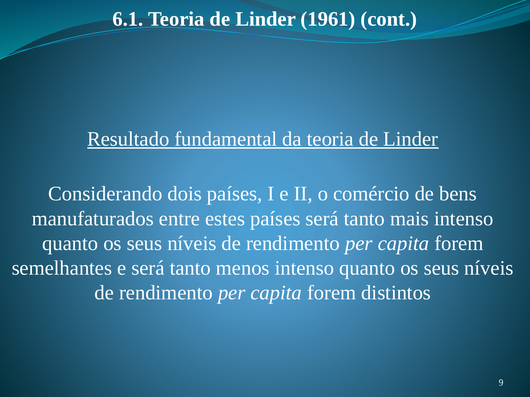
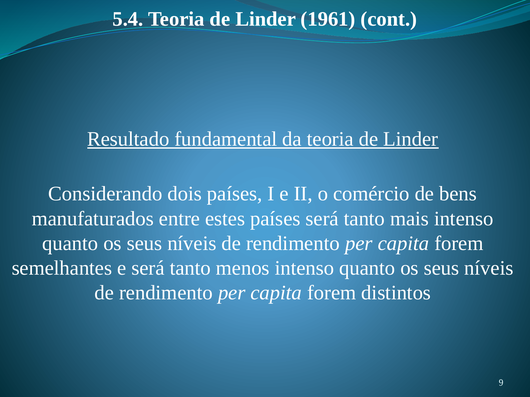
6.1: 6.1 -> 5.4 (128, 19)
